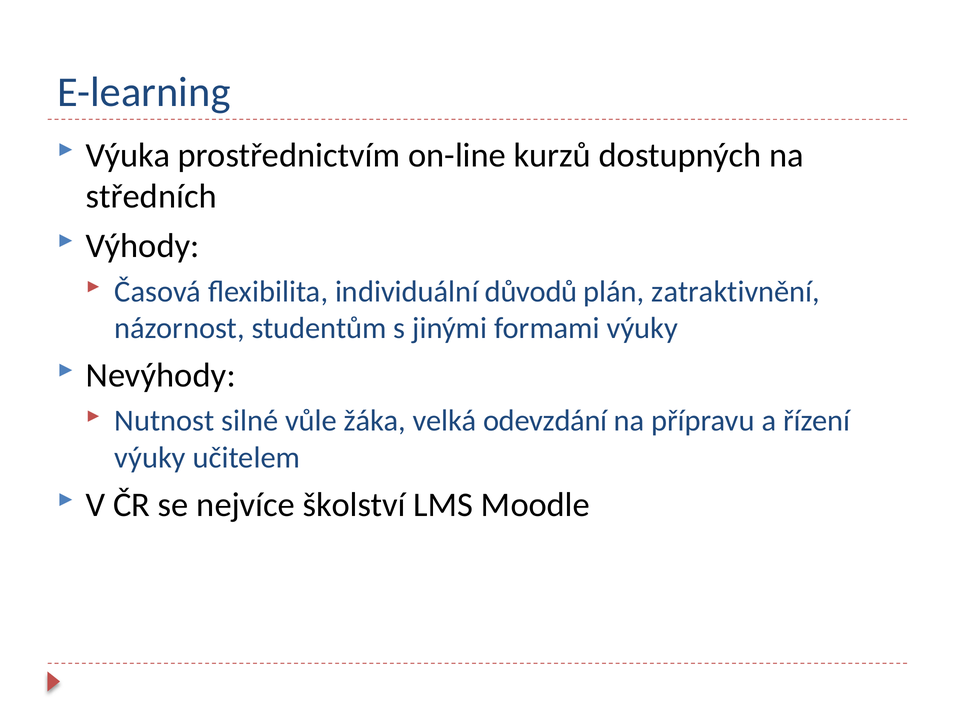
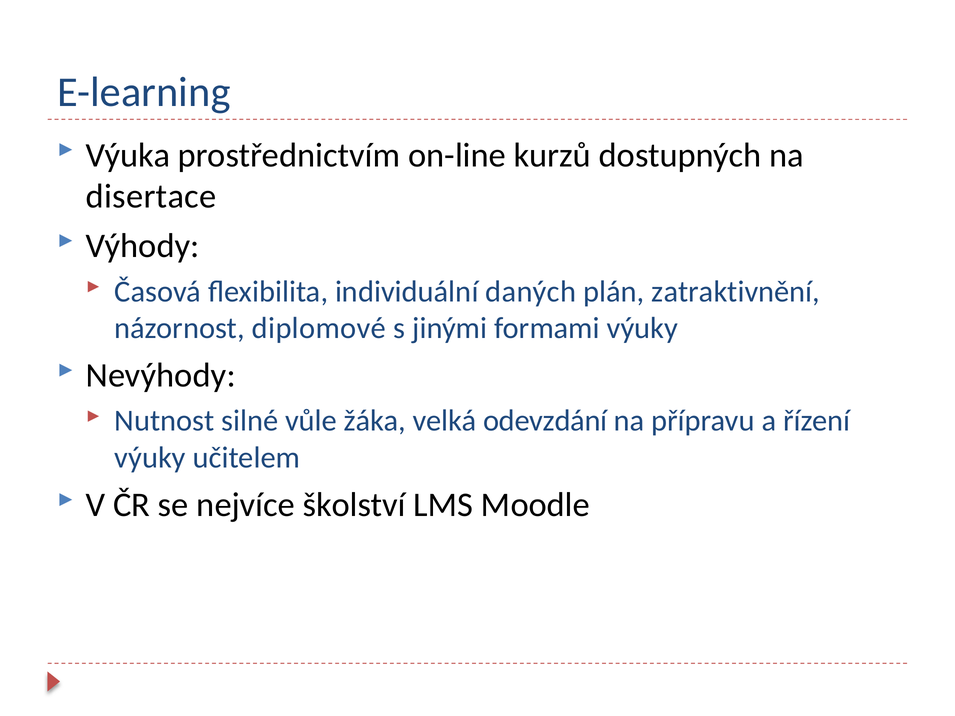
středních: středních -> disertace (151, 197)
důvodů: důvodů -> daných (531, 292)
studentům: studentům -> diplomové (319, 328)
